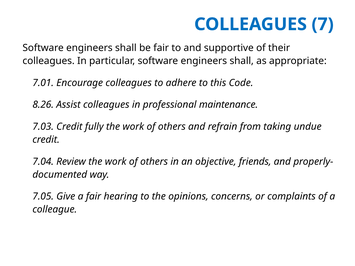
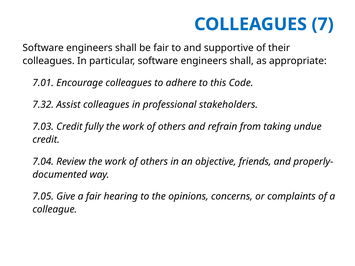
8.26: 8.26 -> 7.32 (43, 105)
maintenance: maintenance -> stakeholders (228, 105)
